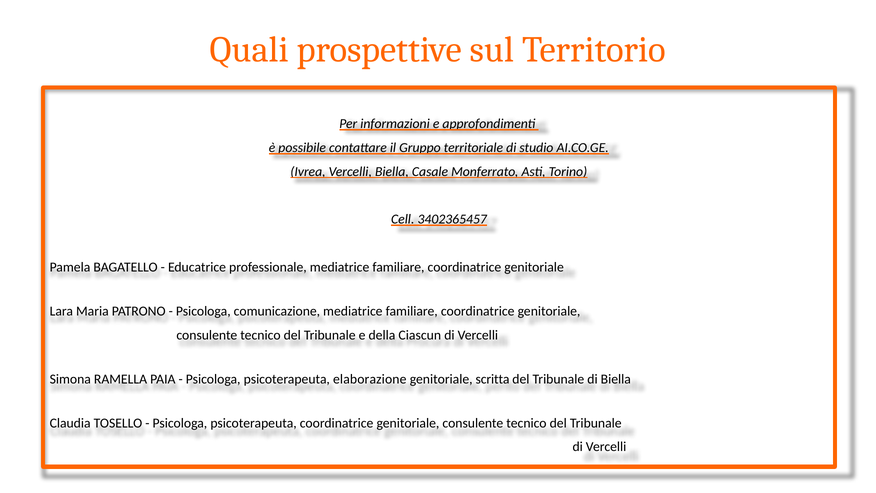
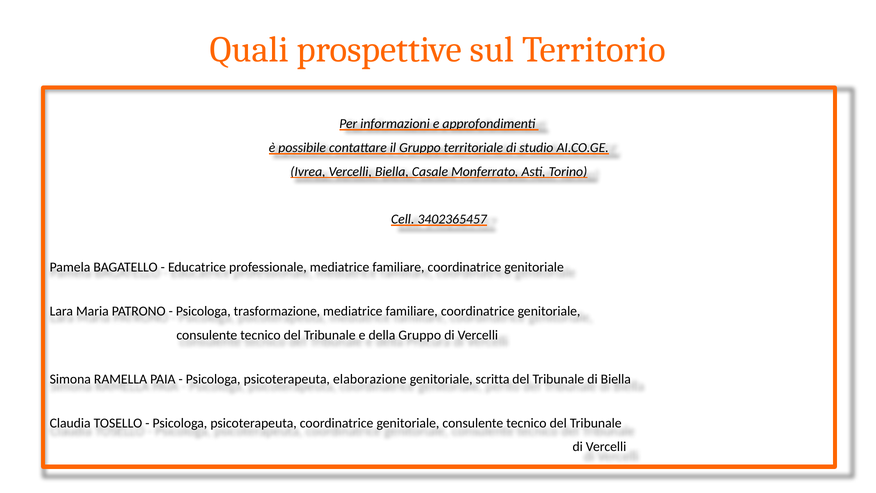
comunicazione: comunicazione -> trasformazione (277, 311)
della Ciascun: Ciascun -> Gruppo (420, 335)
